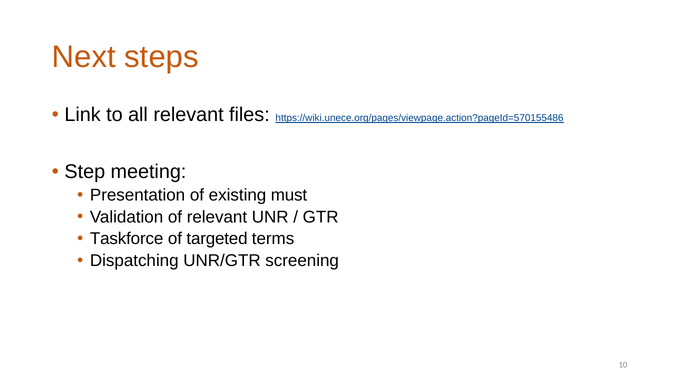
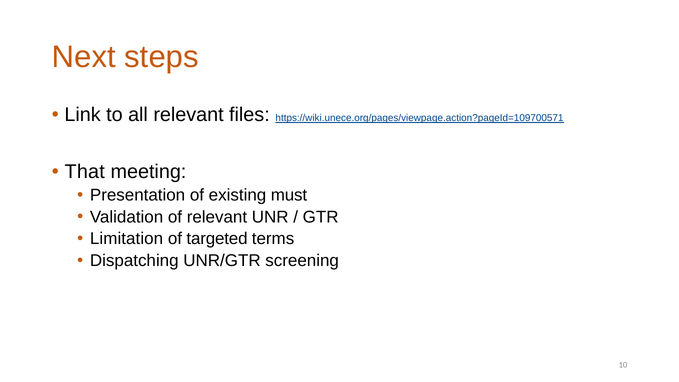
https://wiki.unece.org/pages/viewpage.action?pageId=570155486: https://wiki.unece.org/pages/viewpage.action?pageId=570155486 -> https://wiki.unece.org/pages/viewpage.action?pageId=109700571 (419, 118)
Step: Step -> That (85, 172)
Taskforce: Taskforce -> Limitation (127, 239)
